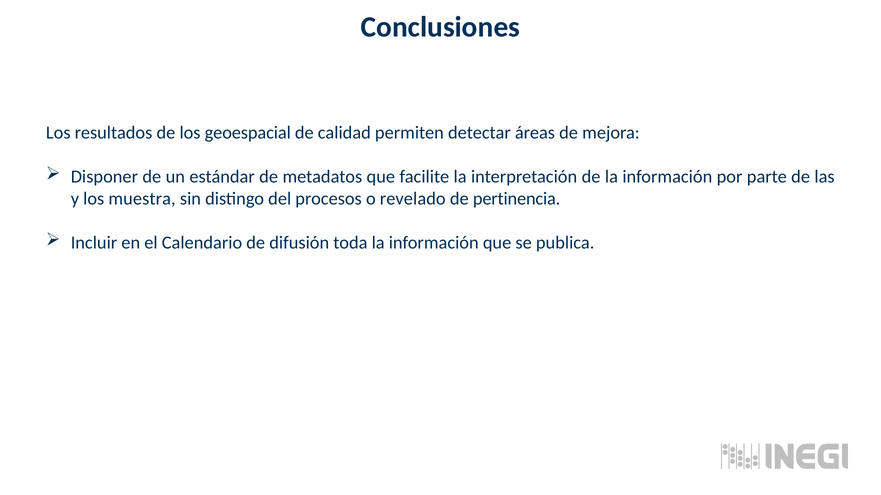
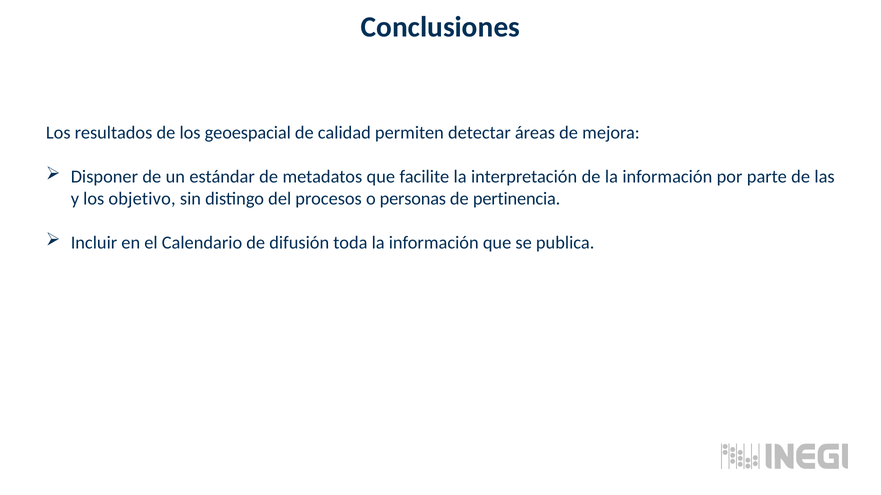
muestra: muestra -> objetivo (142, 199)
revelado: revelado -> personas (413, 199)
